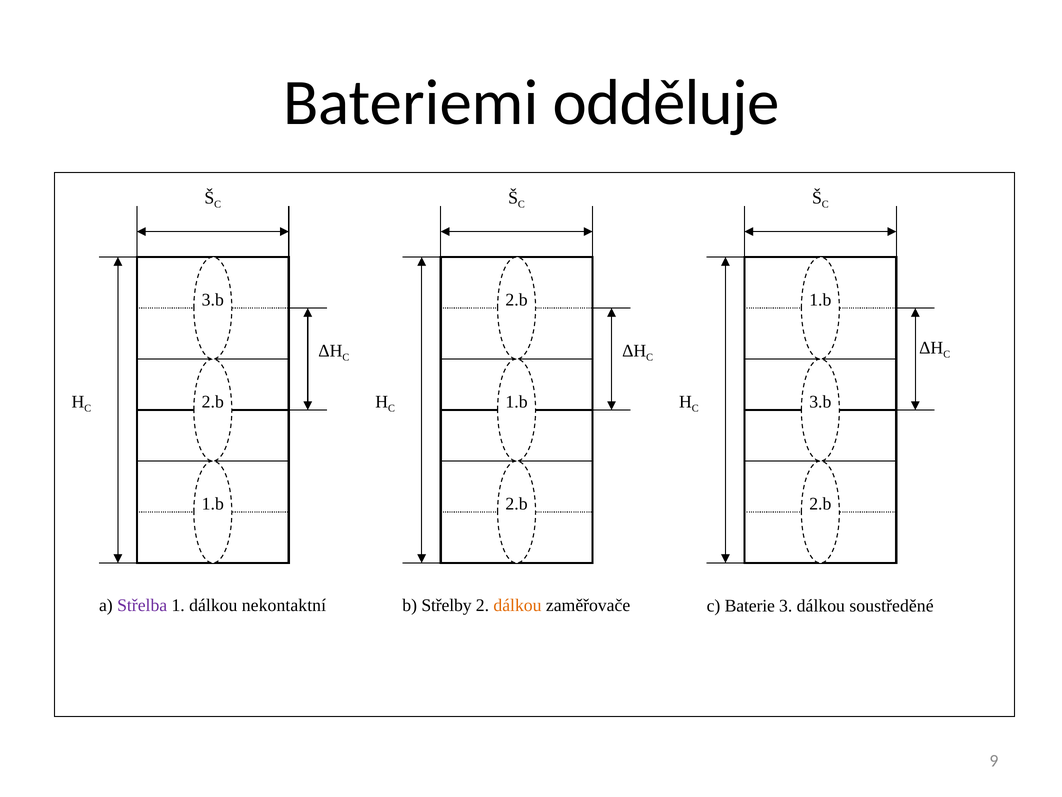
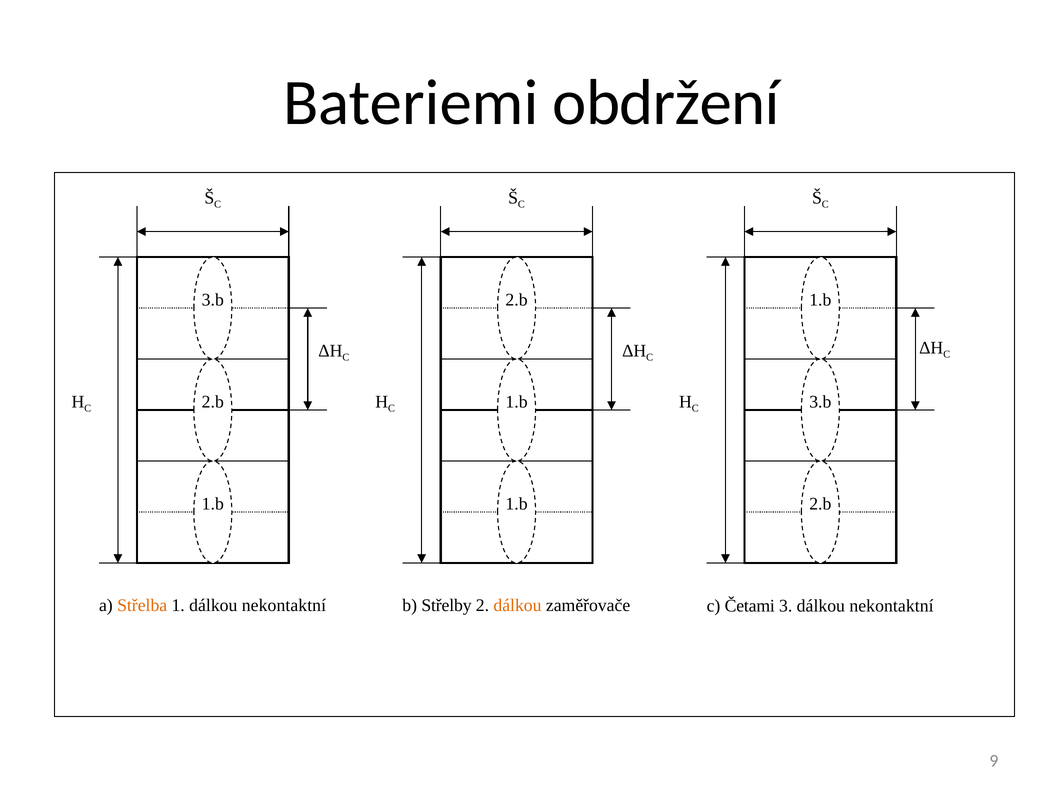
odděluje: odděluje -> obdržení (666, 103)
2.b: 2.b -> 1.b (517, 503)
Střelba colour: purple -> orange (142, 605)
Baterie: Baterie -> Četami (750, 605)
3 dálkou soustředěné: soustředěné -> nekontaktní (891, 605)
